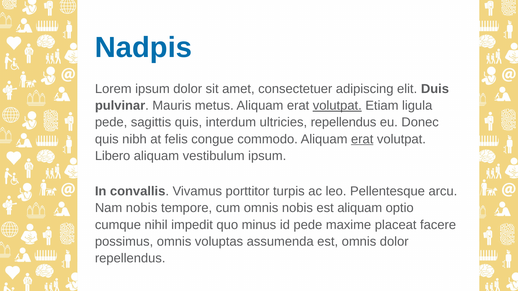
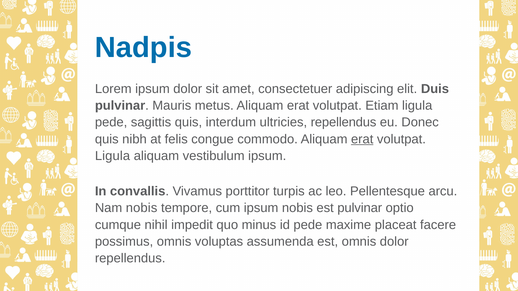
volutpat underline: present -> none (337, 106)
Libero: Libero -> Ligula (112, 156)
cum omnis: omnis -> ipsum (261, 208)
est aliquam: aliquam -> pulvinar (360, 208)
